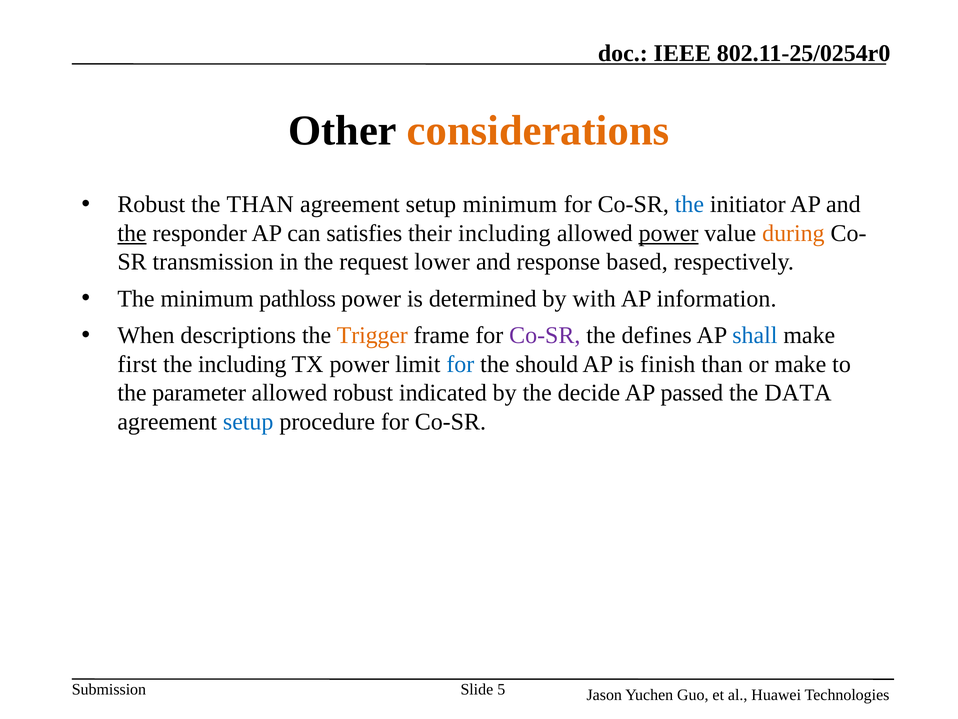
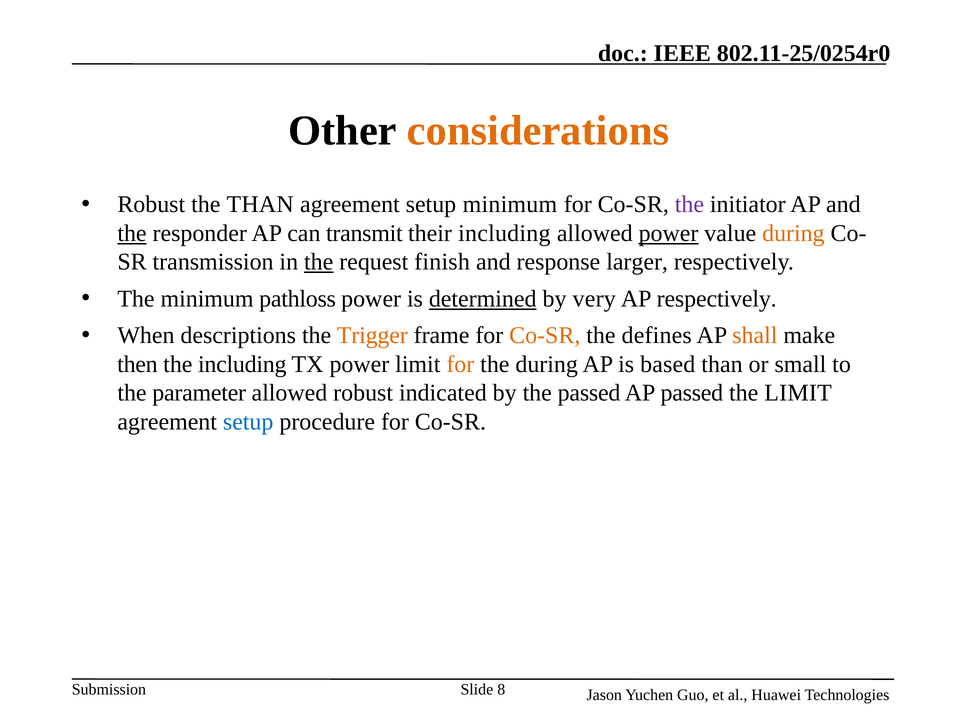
the colour: blue -> purple (689, 204)
satisfies: satisfies -> transmit (364, 233)
the underline: none -> present (319, 262)
lower: lower -> finish (442, 262)
based: based -> larger (637, 262)
determined underline: none -> present (483, 299)
with: with -> very (594, 299)
AP information: information -> respectively (717, 299)
Co-SR colour: purple -> orange (545, 335)
shall colour: blue -> orange (755, 335)
first: first -> then (137, 364)
for colour: blue -> orange (460, 364)
the should: should -> during (547, 364)
finish: finish -> based (668, 364)
or make: make -> small (800, 364)
the decide: decide -> passed (589, 393)
the DATA: DATA -> LIMIT (798, 393)
5: 5 -> 8 (501, 689)
